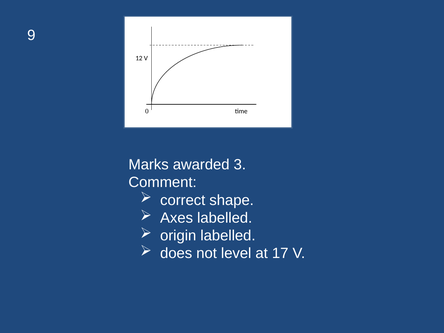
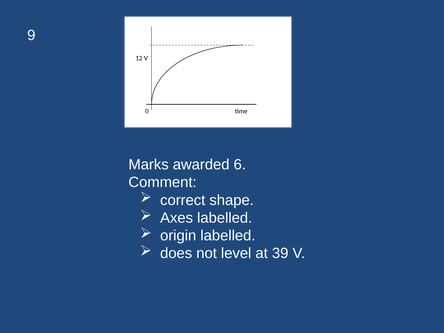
3: 3 -> 6 (240, 165)
17: 17 -> 39 (280, 253)
